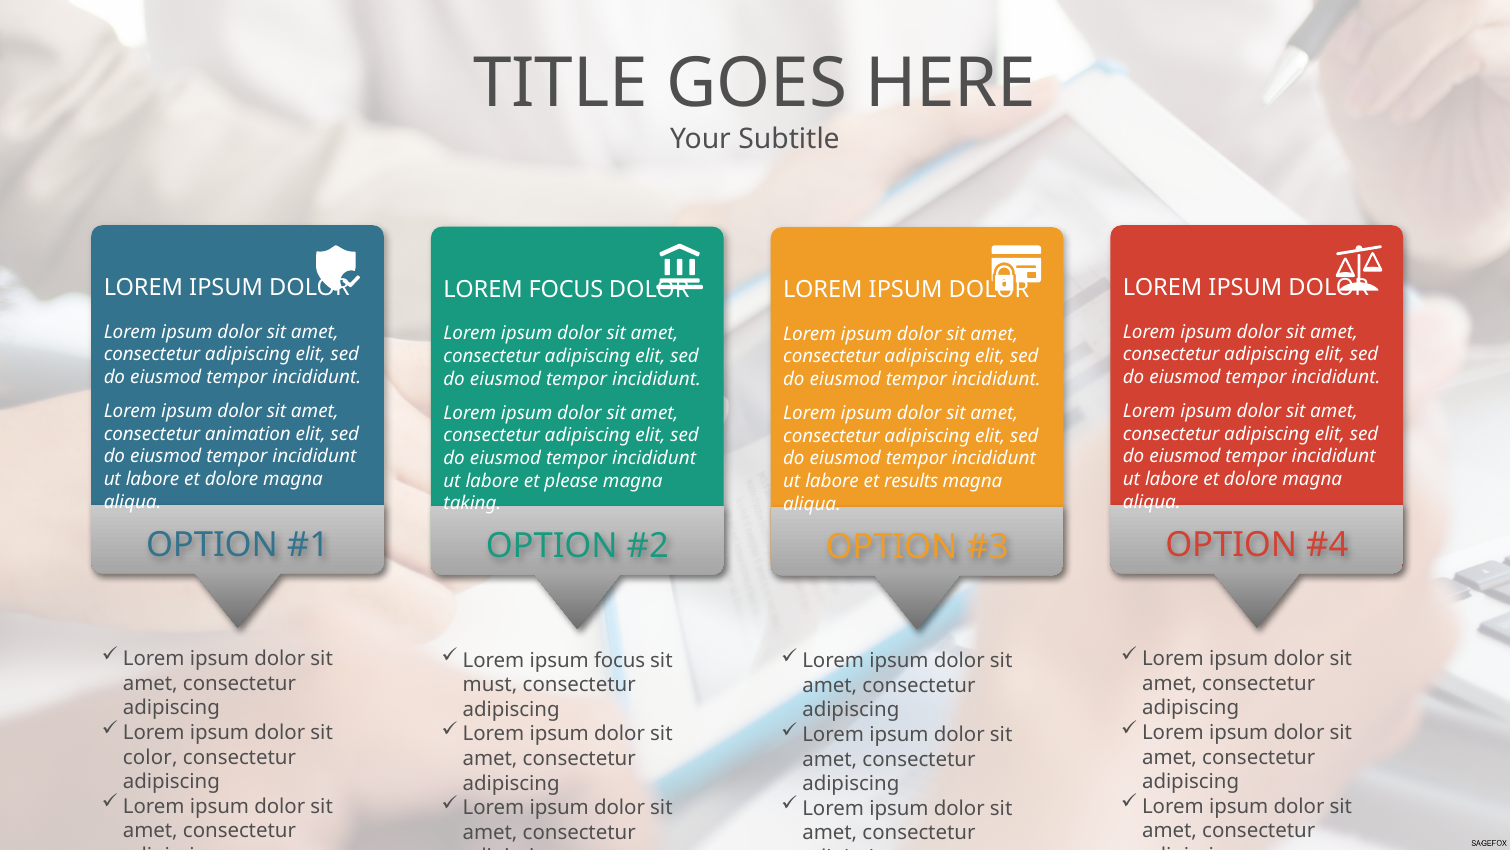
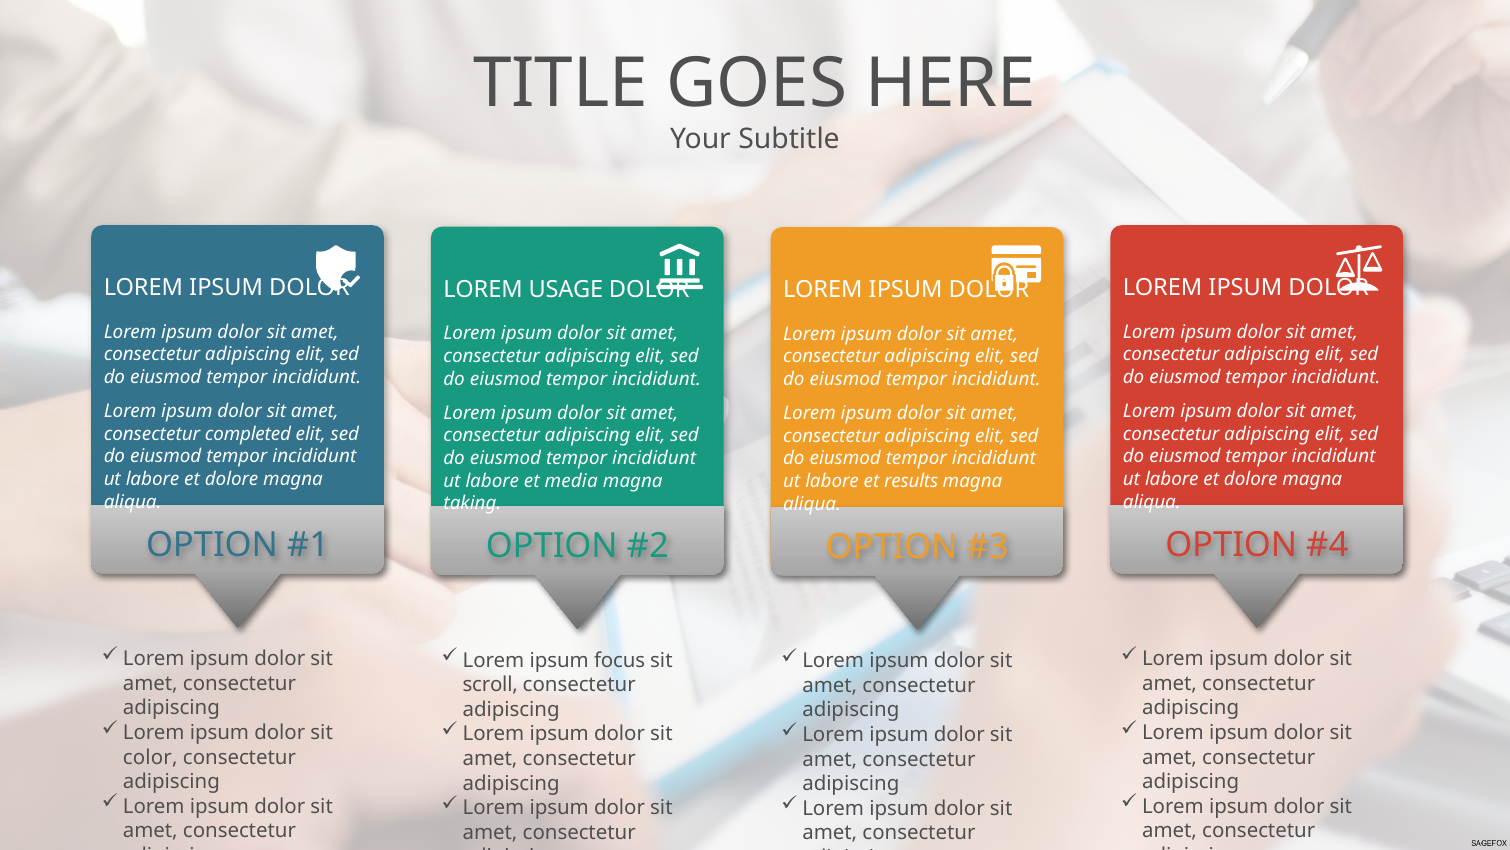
LOREM FOCUS: FOCUS -> USAGE (566, 289)
animation: animation -> completed (248, 434)
please: please -> media (571, 480)
must: must -> scroll (490, 685)
